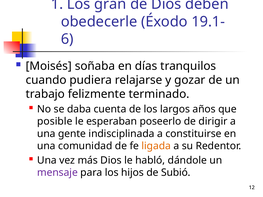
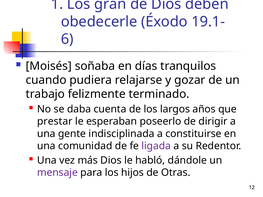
posible: posible -> prestar (55, 122)
ligada colour: orange -> purple (156, 146)
Subió: Subió -> Otras (176, 173)
